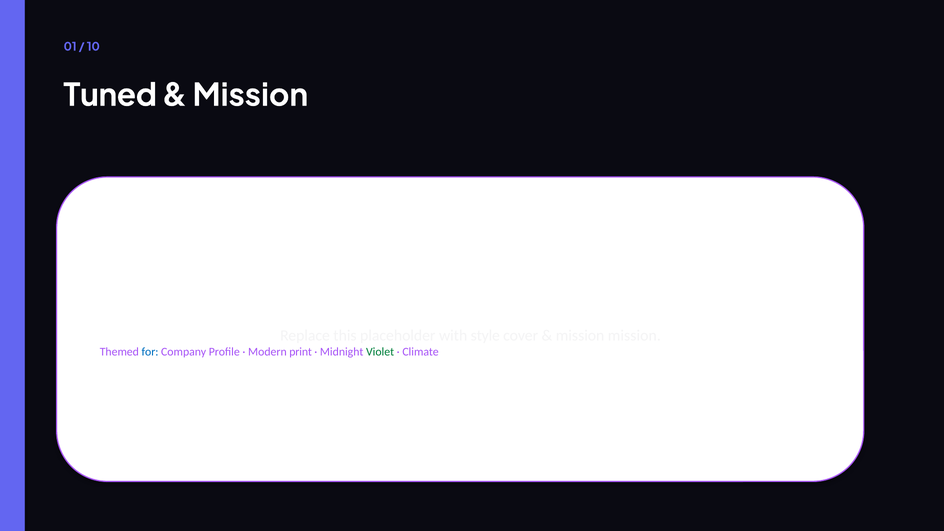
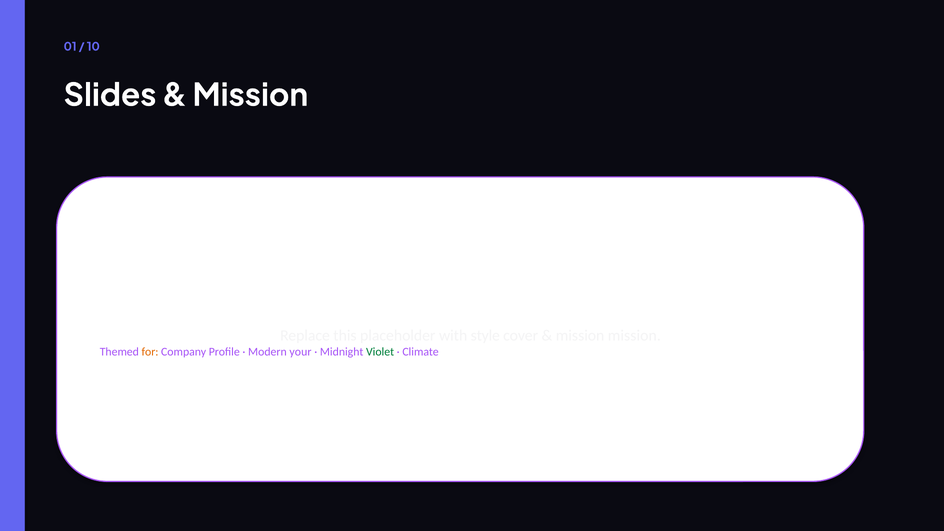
Tuned: Tuned -> Slides (110, 95)
for colour: blue -> orange (150, 352)
print: print -> your (300, 352)
